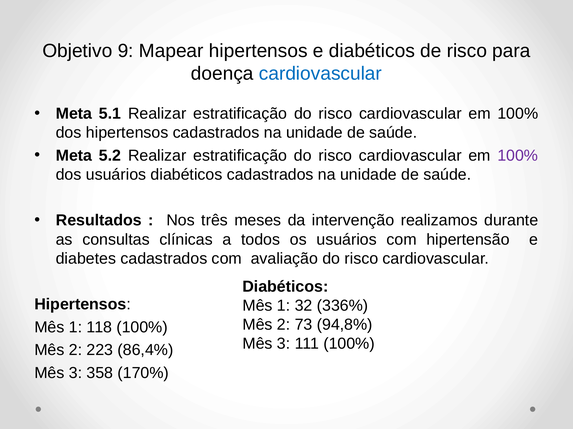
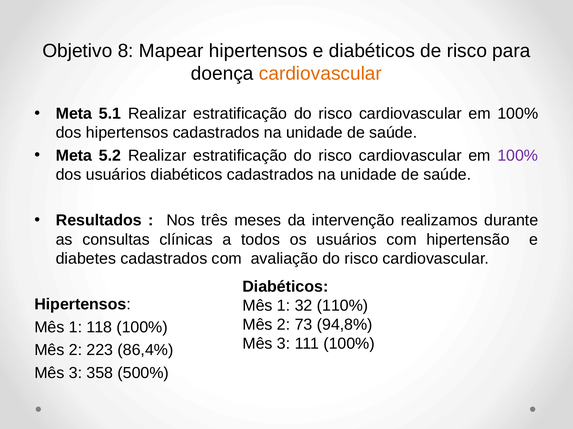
9: 9 -> 8 (126, 51)
cardiovascular colour: blue -> orange (320, 74)
336%: 336% -> 110% (343, 306)
170%: 170% -> 500% (143, 374)
